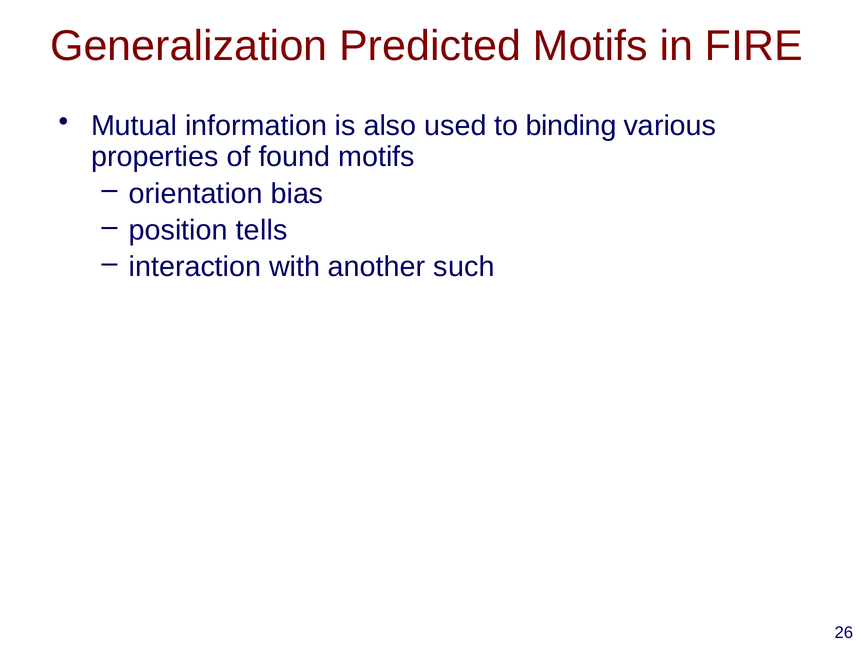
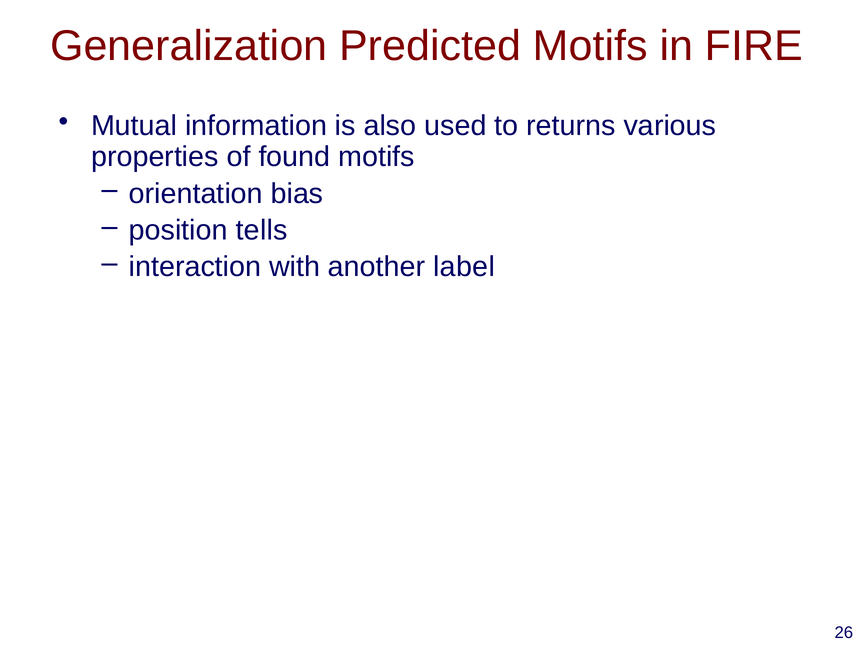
binding: binding -> returns (571, 126)
such: such -> label (464, 267)
